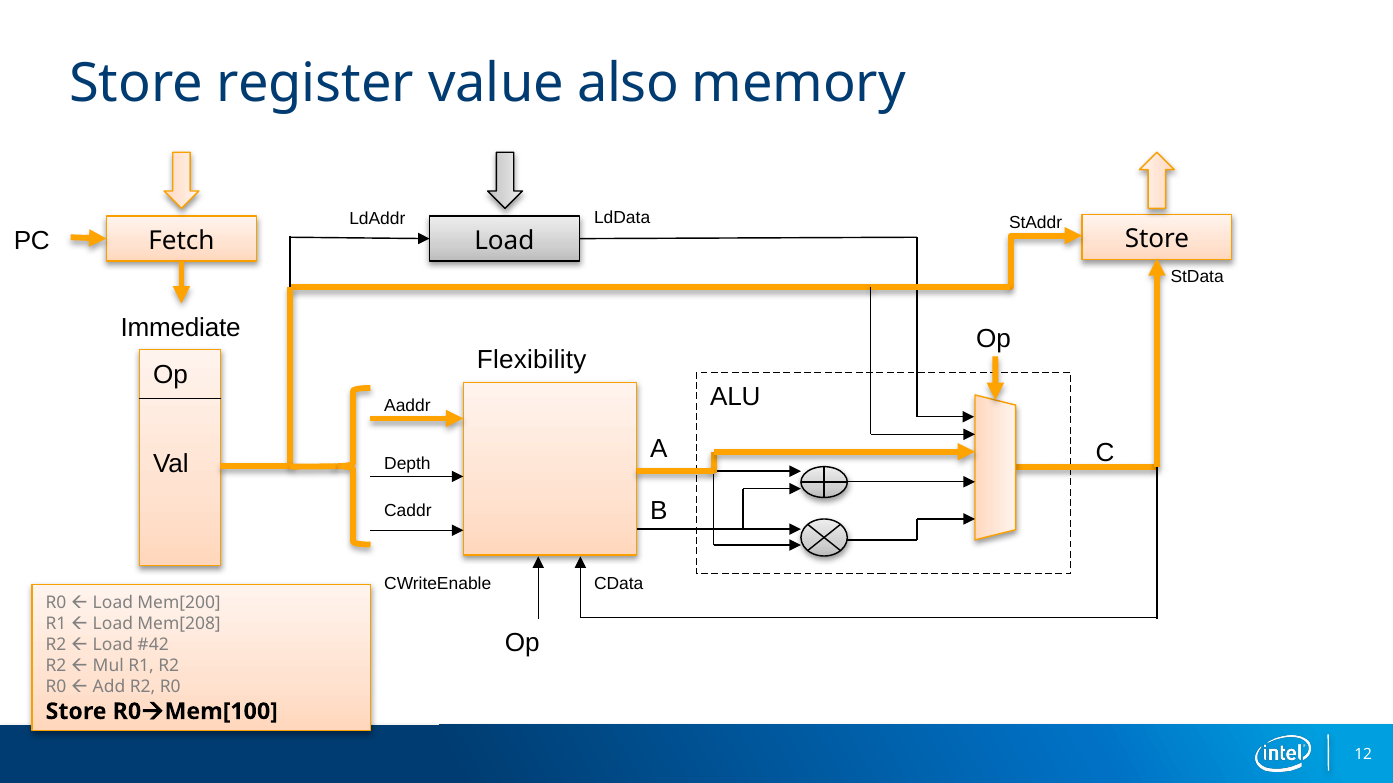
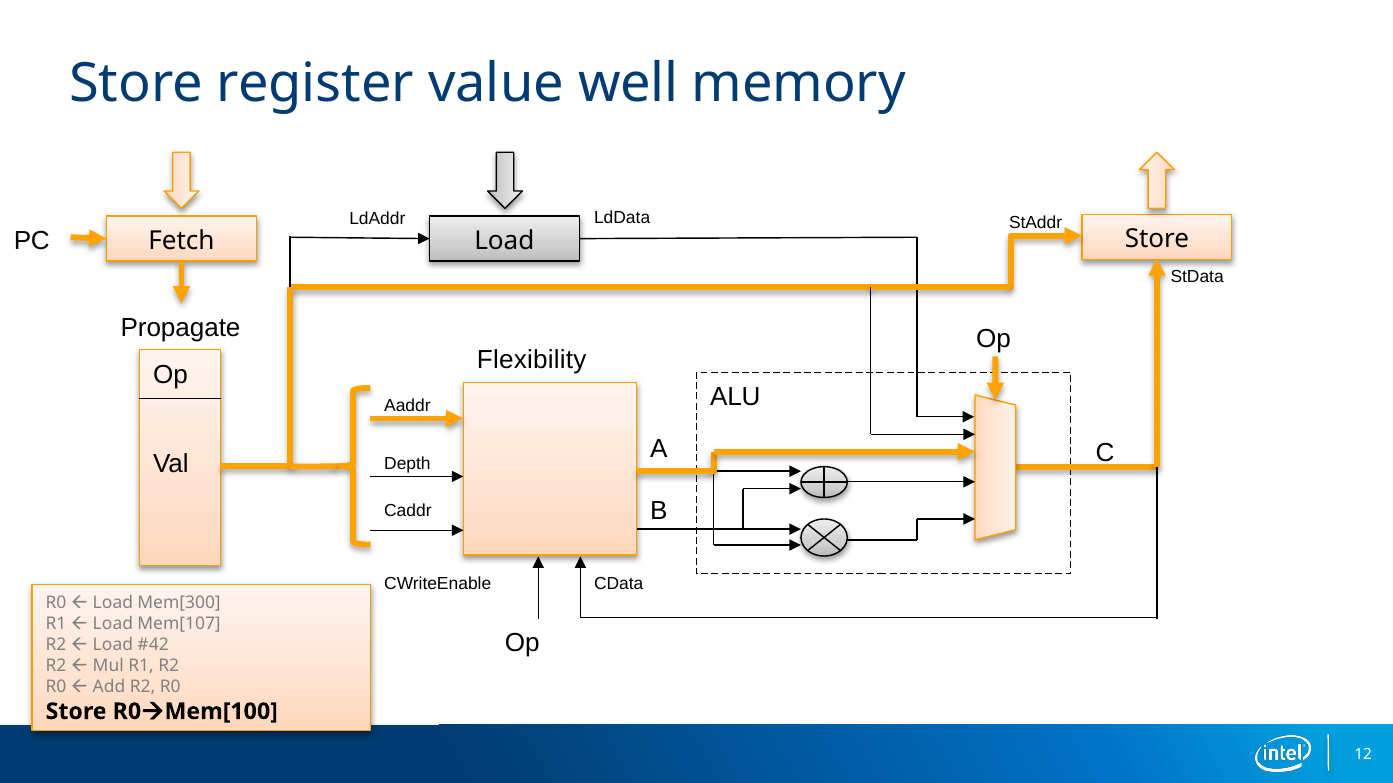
also: also -> well (628, 84)
Immediate: Immediate -> Propagate (180, 328)
Mem[200: Mem[200 -> Mem[300 (179, 603)
Mem[208: Mem[208 -> Mem[107 (179, 624)
